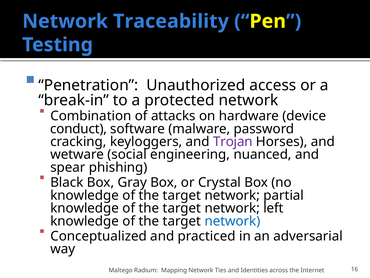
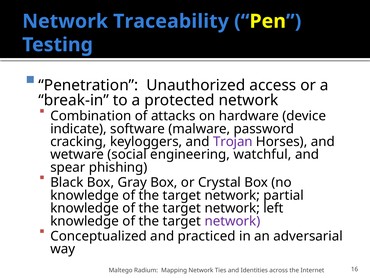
conduct: conduct -> indicate (79, 129)
nuanced: nuanced -> watchful (263, 154)
network colour: blue -> purple (232, 221)
